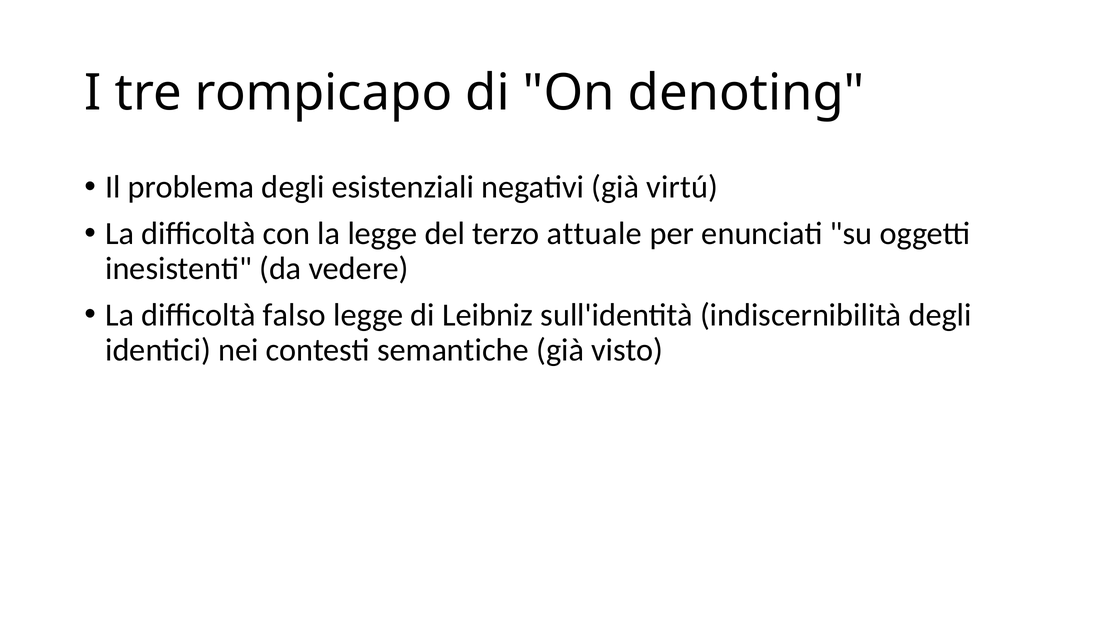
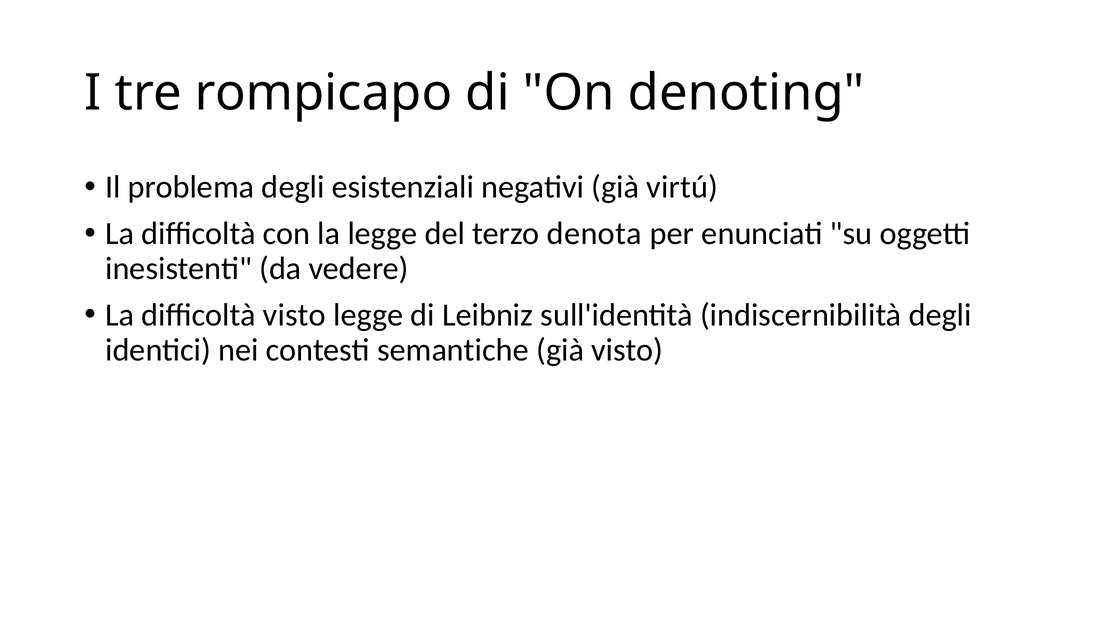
attuale: attuale -> denota (594, 234)
difficoltà falso: falso -> visto (294, 315)
